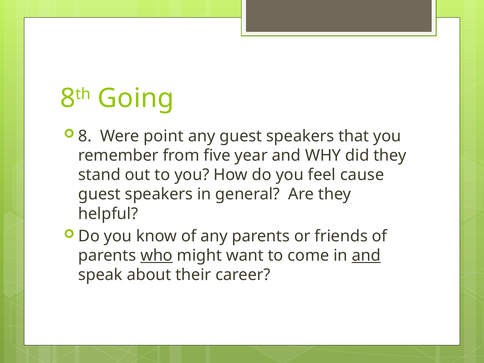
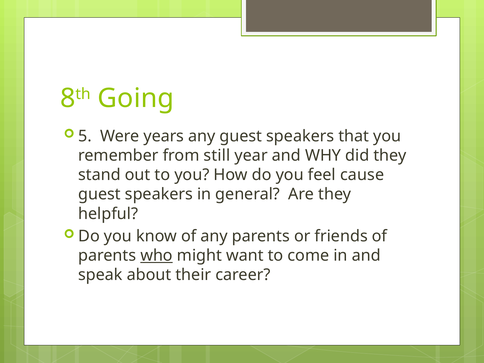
8: 8 -> 5 (85, 136)
point: point -> years (164, 136)
five: five -> still (217, 156)
and underline: present -> none (366, 256)
